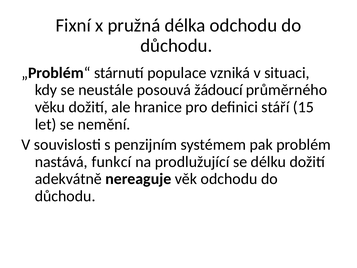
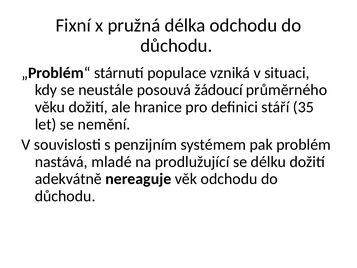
15: 15 -> 35 (303, 107)
funkcí: funkcí -> mladé (111, 162)
